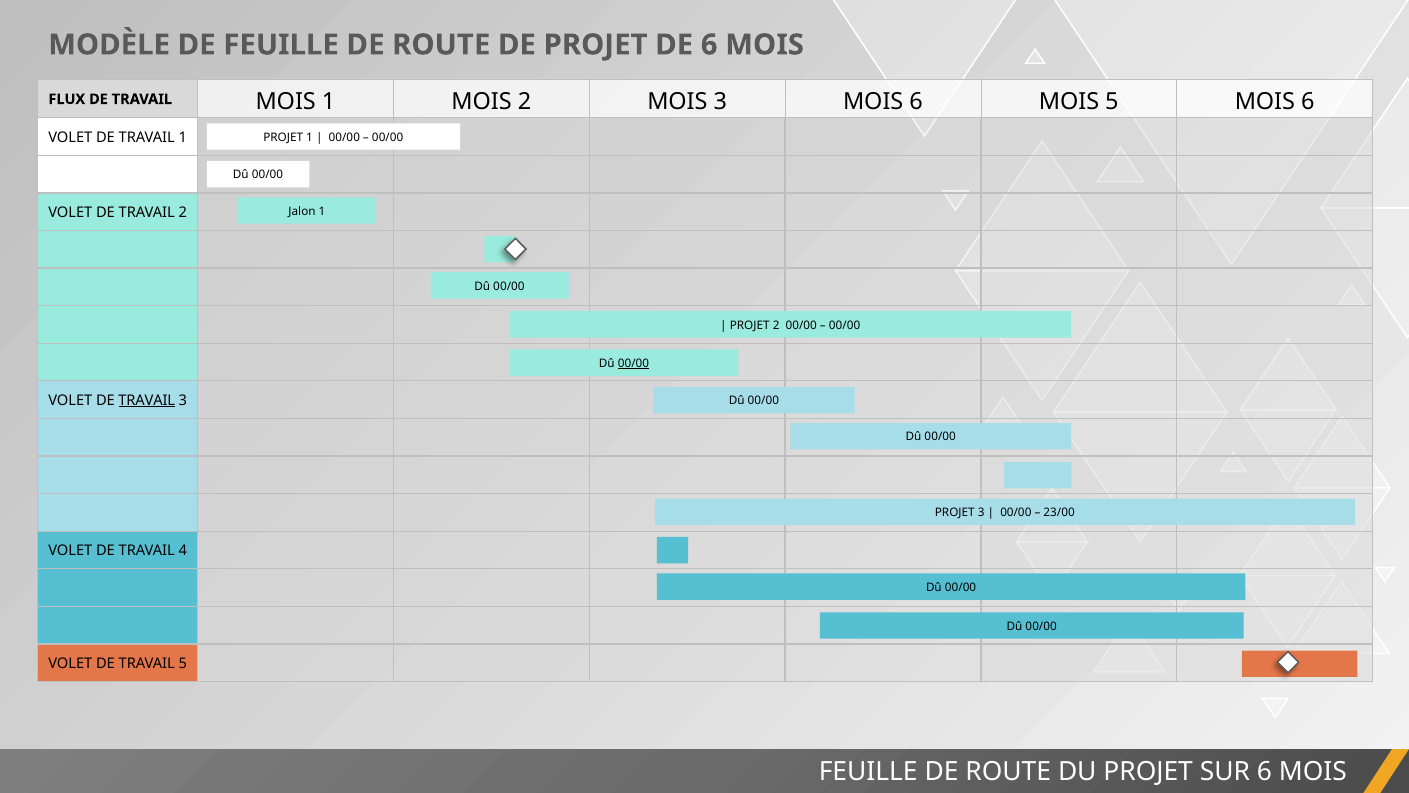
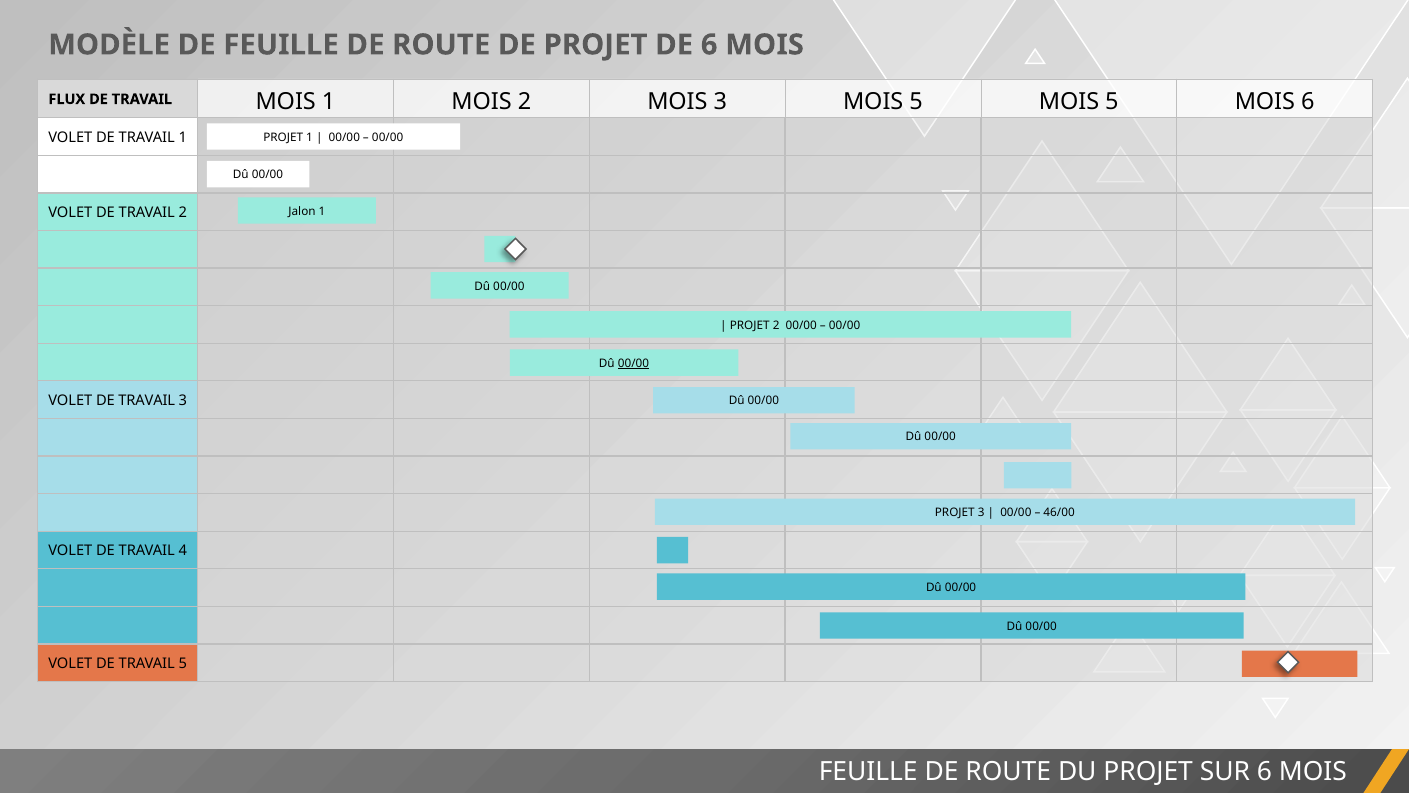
3 MOIS 6: 6 -> 5 (916, 101)
TRAVAIL underline: present -> none (147, 400)
23/00: 23/00 -> 46/00 (1059, 512)
